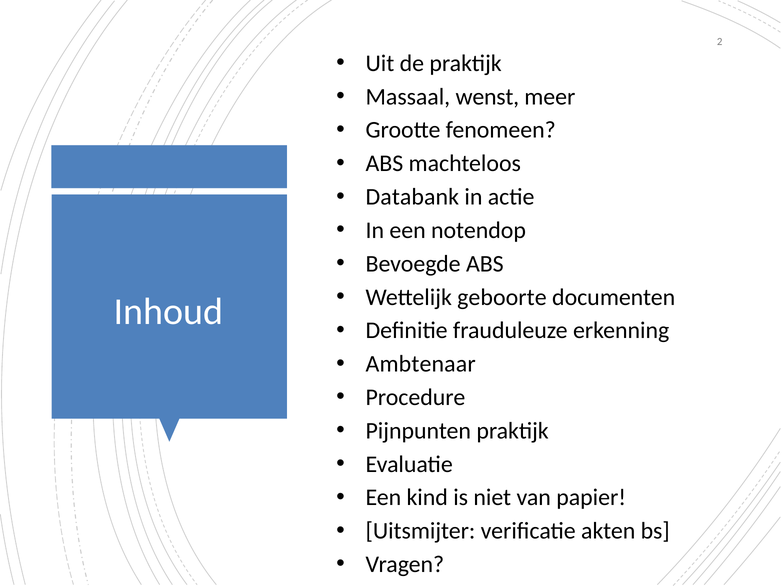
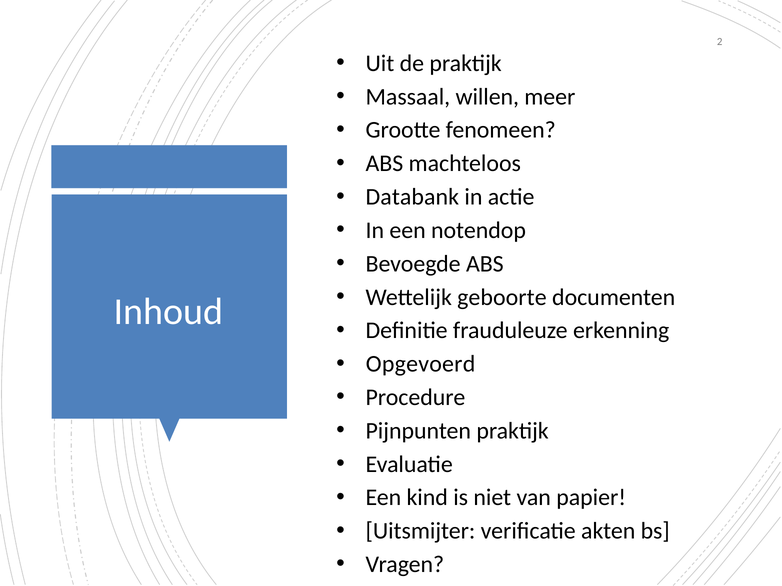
wenst: wenst -> willen (487, 97)
Ambtenaar: Ambtenaar -> Opgevoerd (421, 364)
